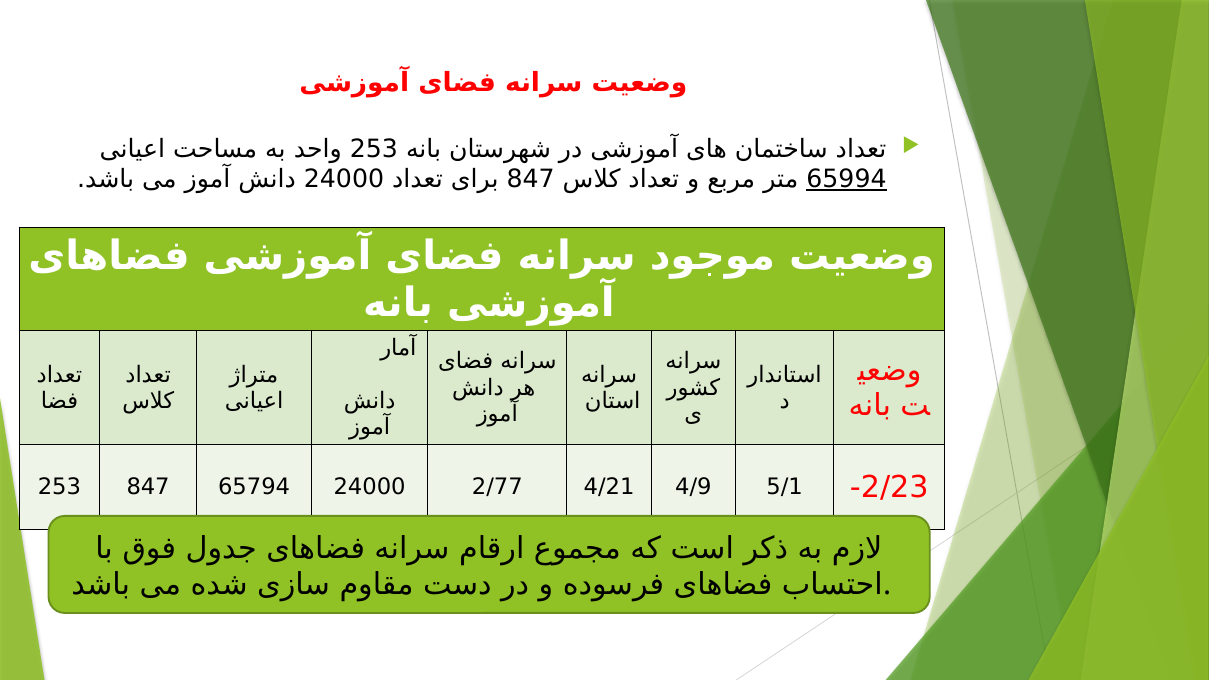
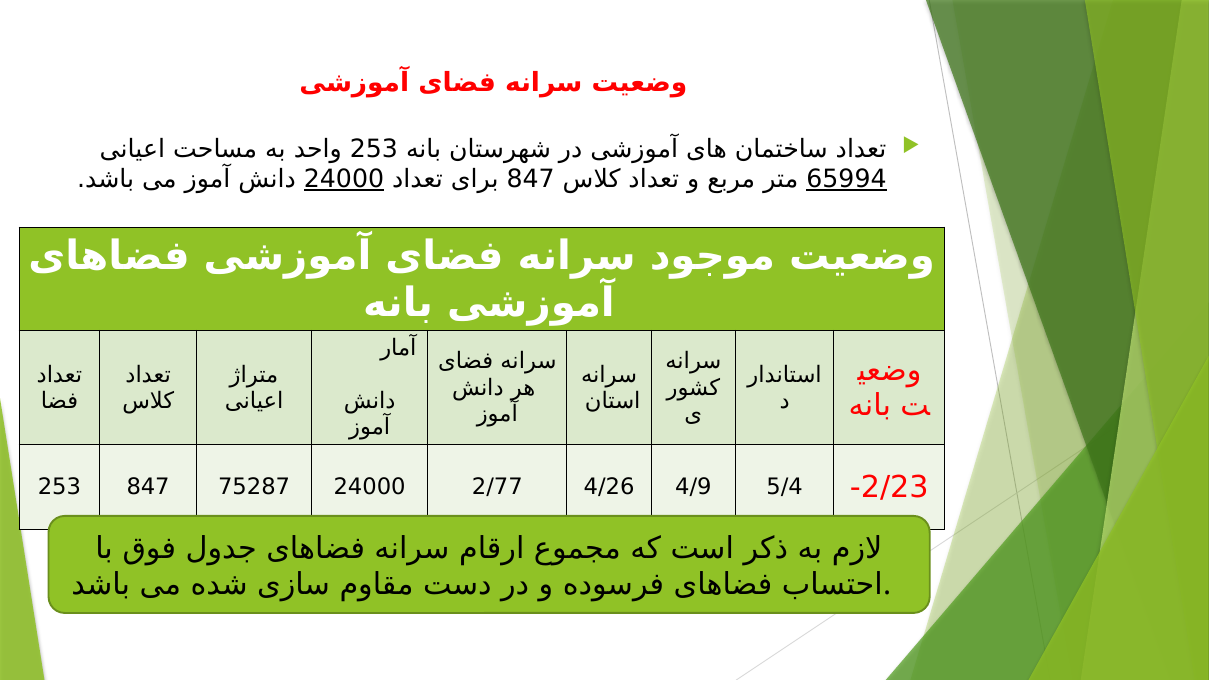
24000 underline: none -> present (344, 179)
65794: 65794 -> 75287 (254, 487)
4/21: 4/21 -> 4/26 (609, 487)
5/1: 5/1 -> 5/4 (785, 487)
